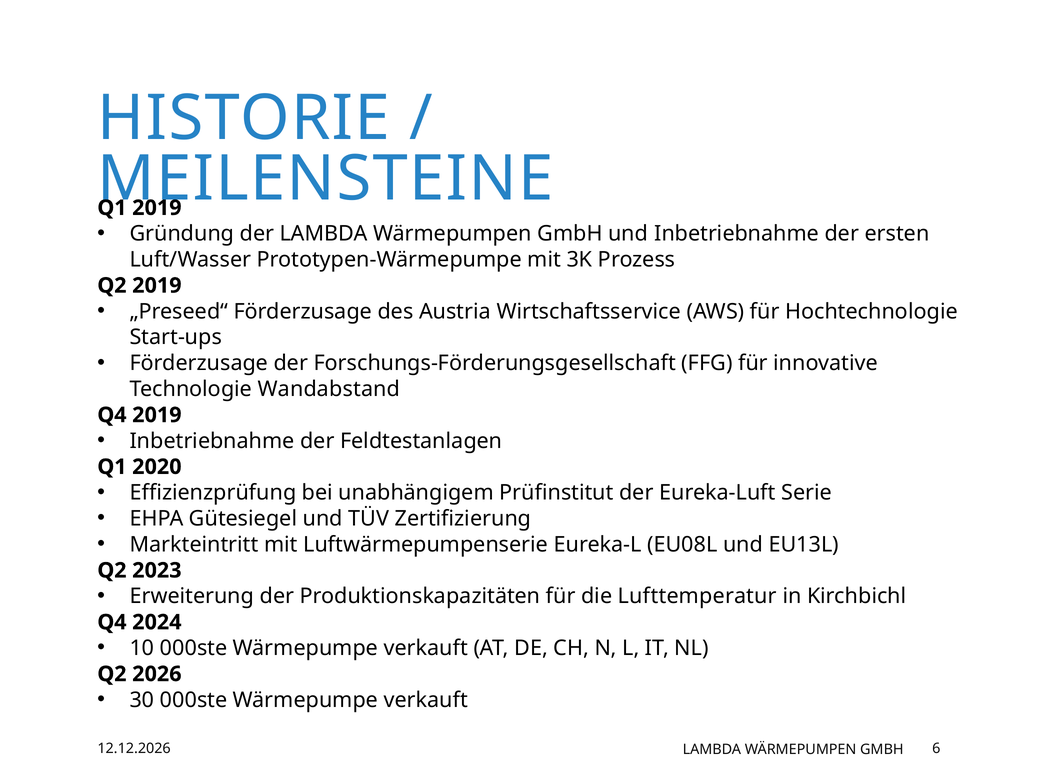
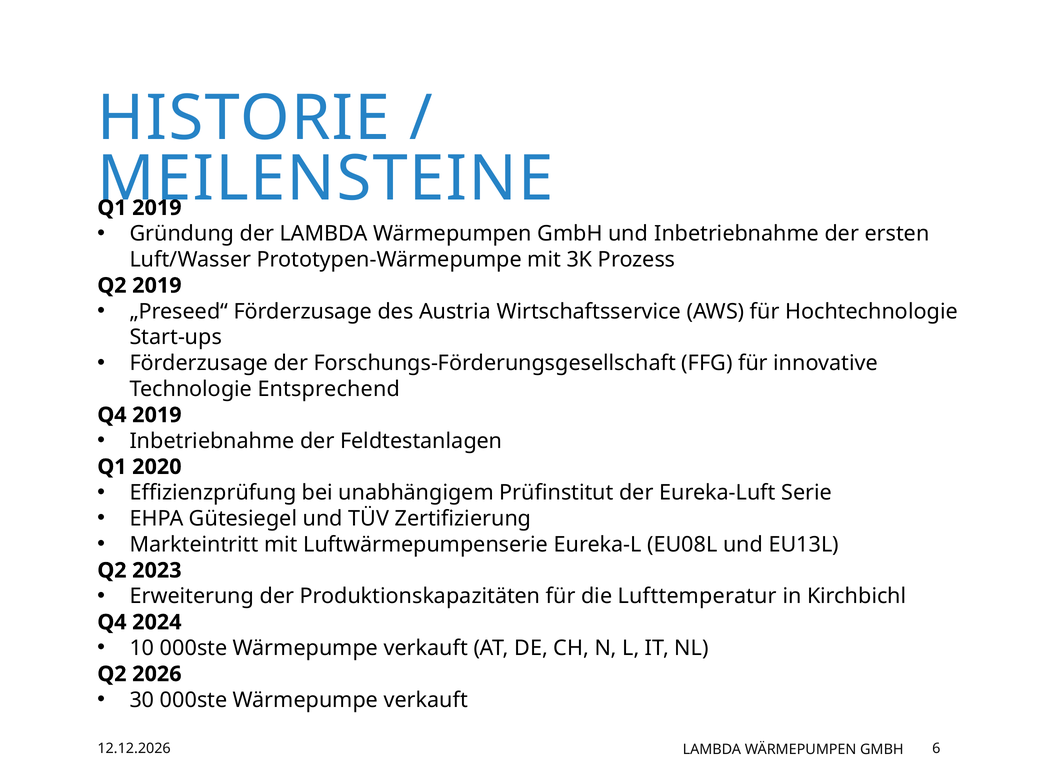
Wandabstand: Wandabstand -> Entsprechend (329, 390)
